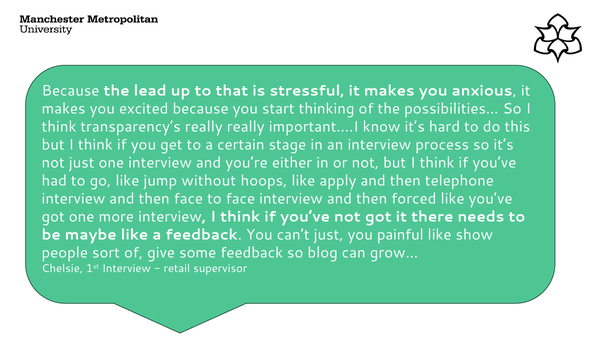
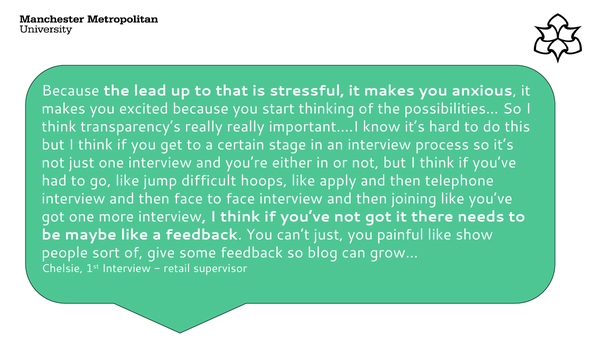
without: without -> difficult (209, 181)
forced: forced -> joining (414, 199)
